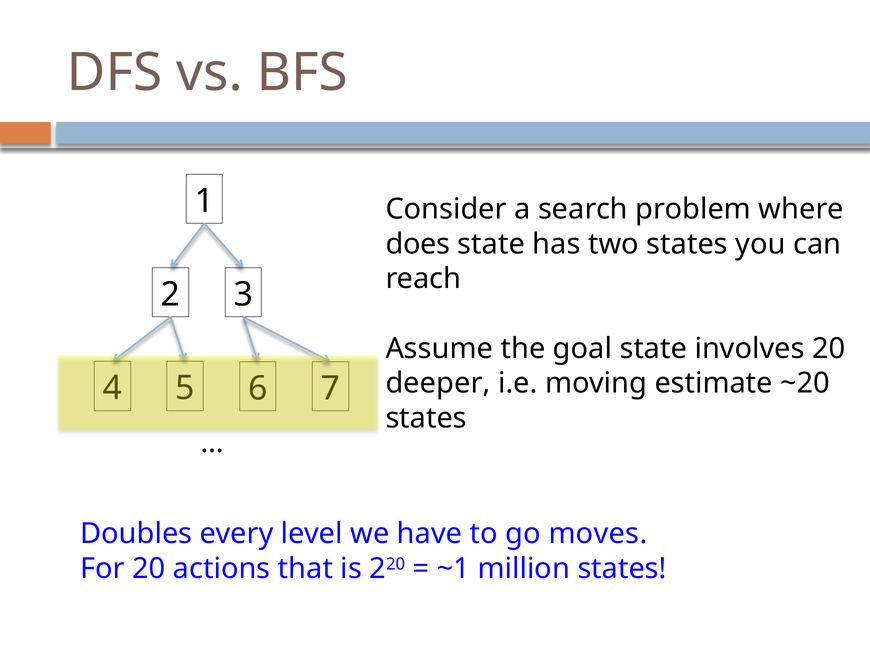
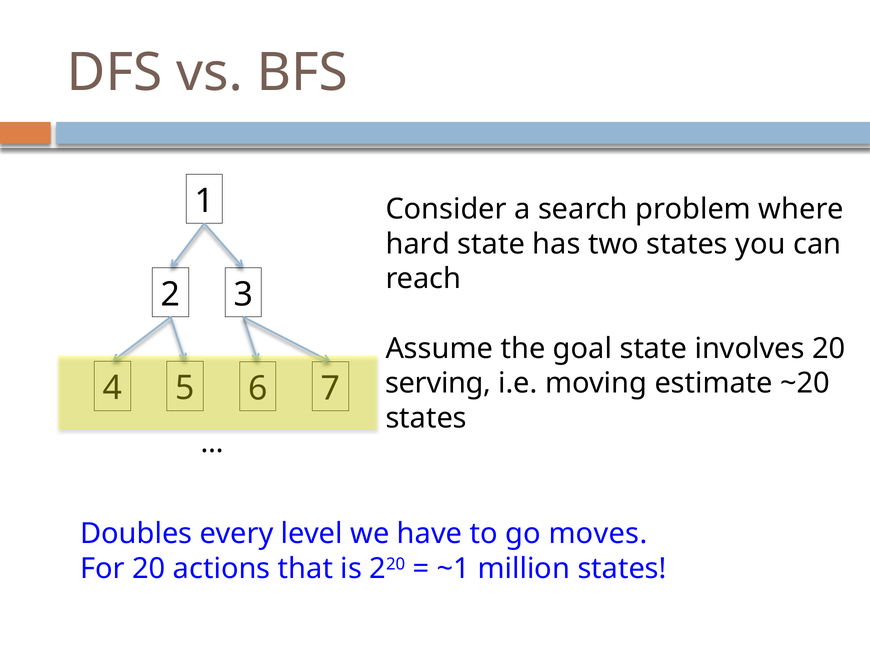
does: does -> hard (418, 244)
deeper: deeper -> serving (438, 383)
